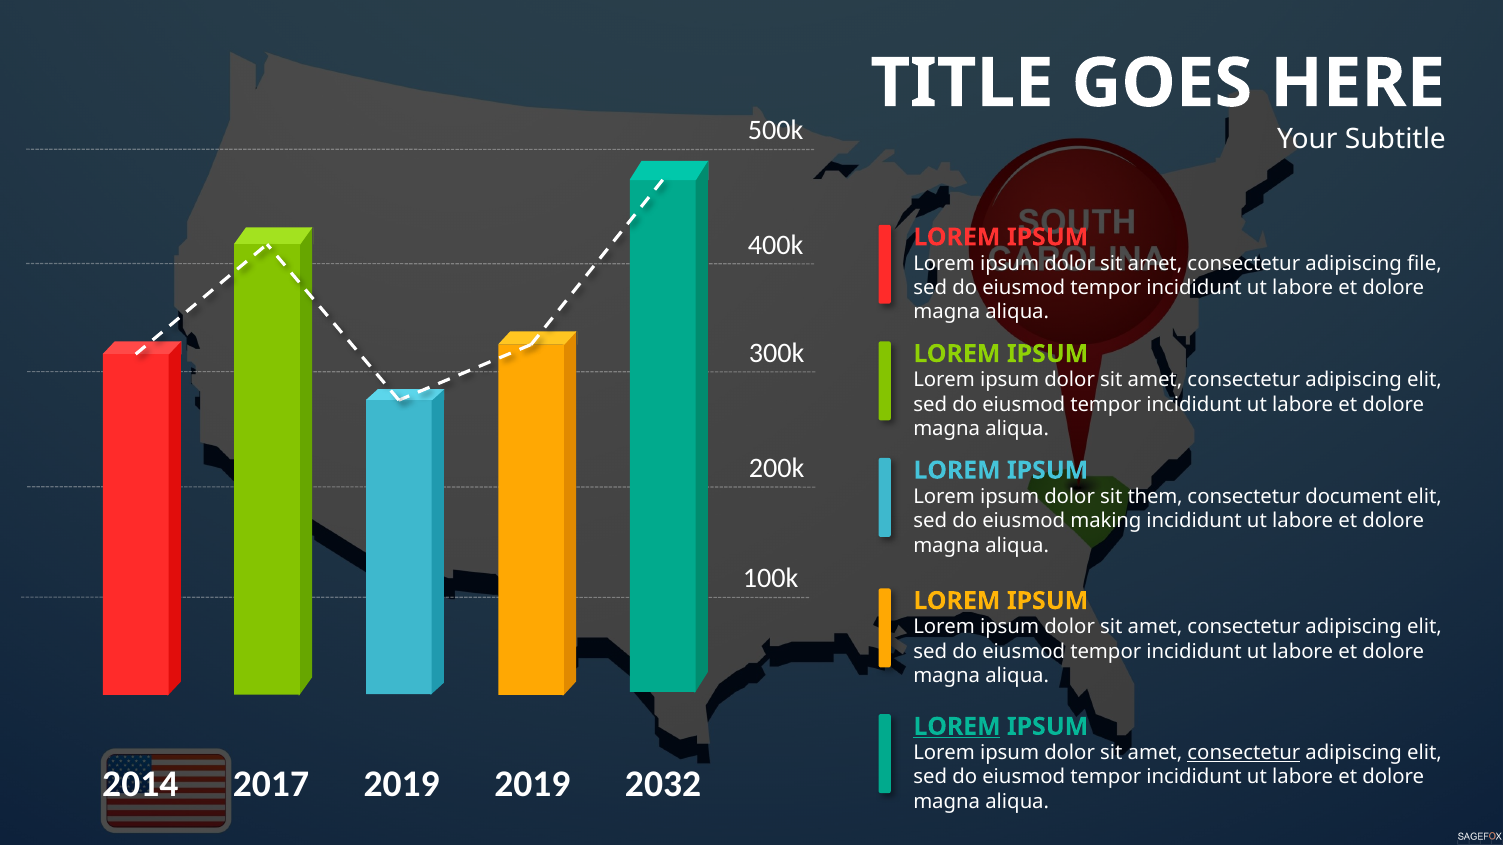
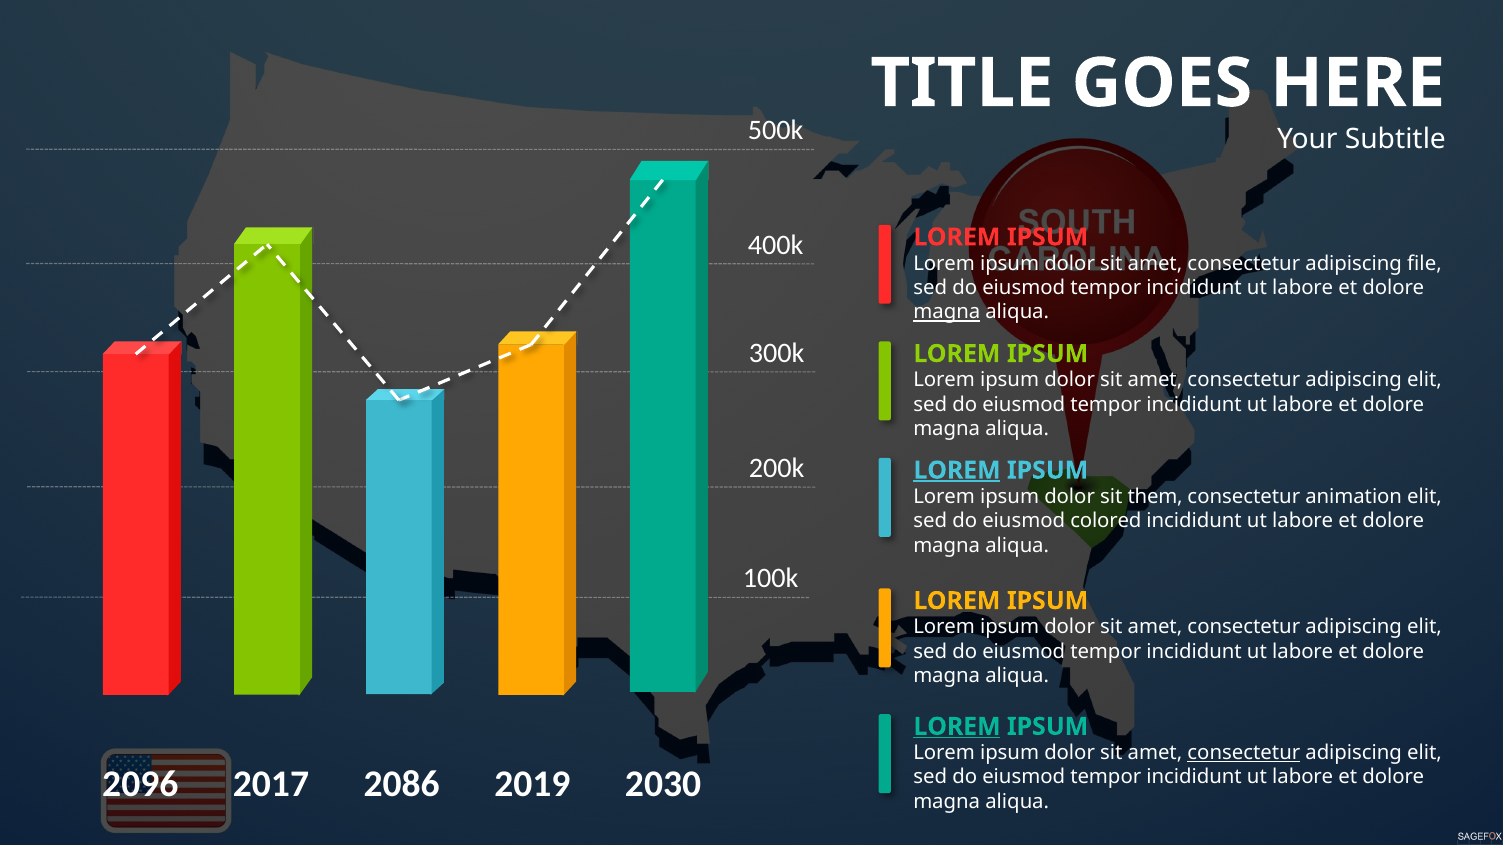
magna underline: none -> present (947, 312)
LOREM underline: none -> present (957, 471)
document: document -> animation (1354, 497)
making: making -> colored (1106, 521)
2014: 2014 -> 2096 (140, 784)
2017 2019: 2019 -> 2086 (402, 784)
2032: 2032 -> 2030 (663, 784)
